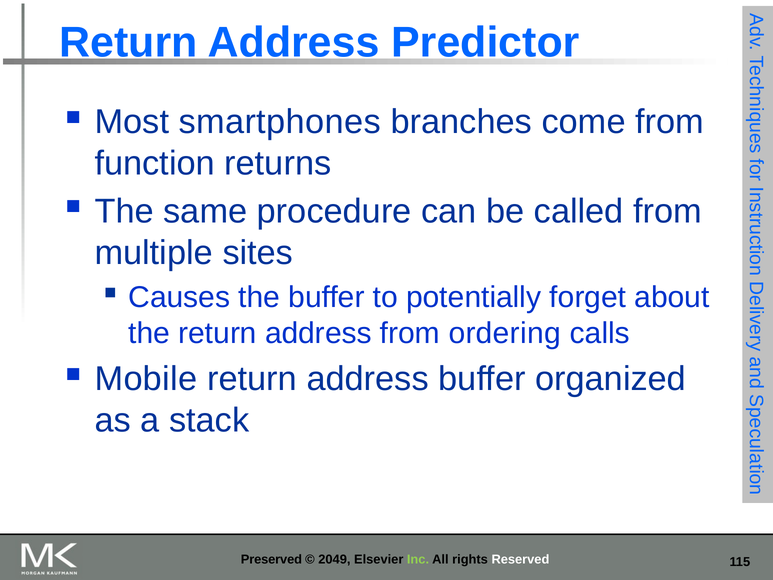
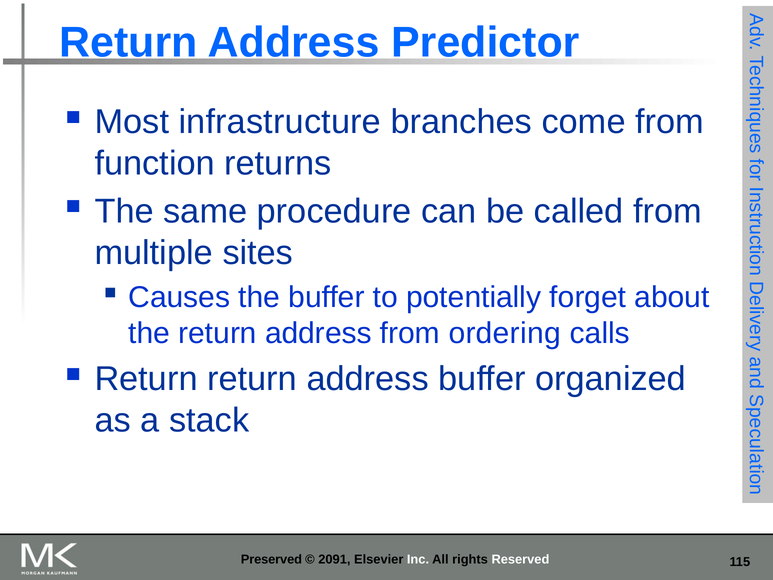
smartphones: smartphones -> infrastructure (280, 122)
Mobile: Mobile -> Return (146, 379)
2049: 2049 -> 2091 (334, 559)
Inc colour: light green -> white (418, 559)
